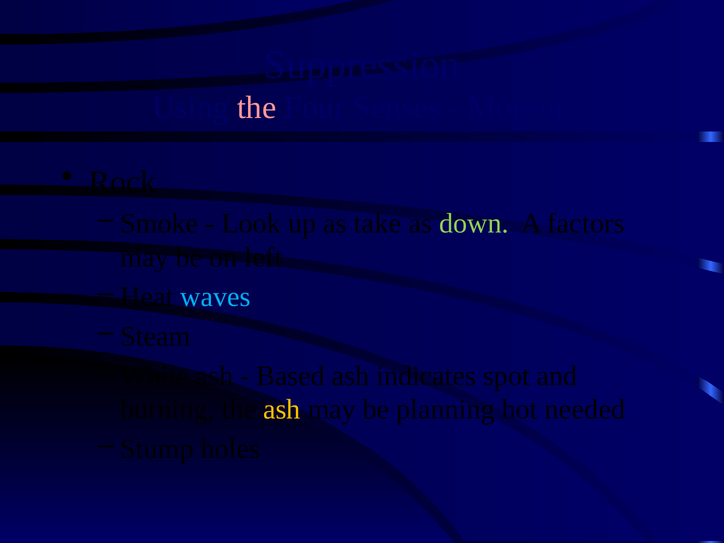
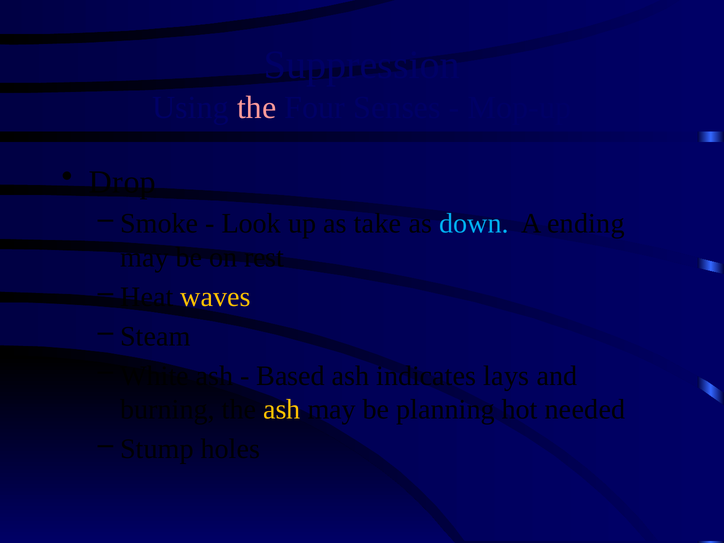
Rock: Rock -> Drop (122, 182)
down colour: light green -> light blue (474, 224)
factors: factors -> ending (586, 224)
left: left -> rest (264, 257)
waves colour: light blue -> yellow (215, 297)
spot: spot -> lays (506, 376)
